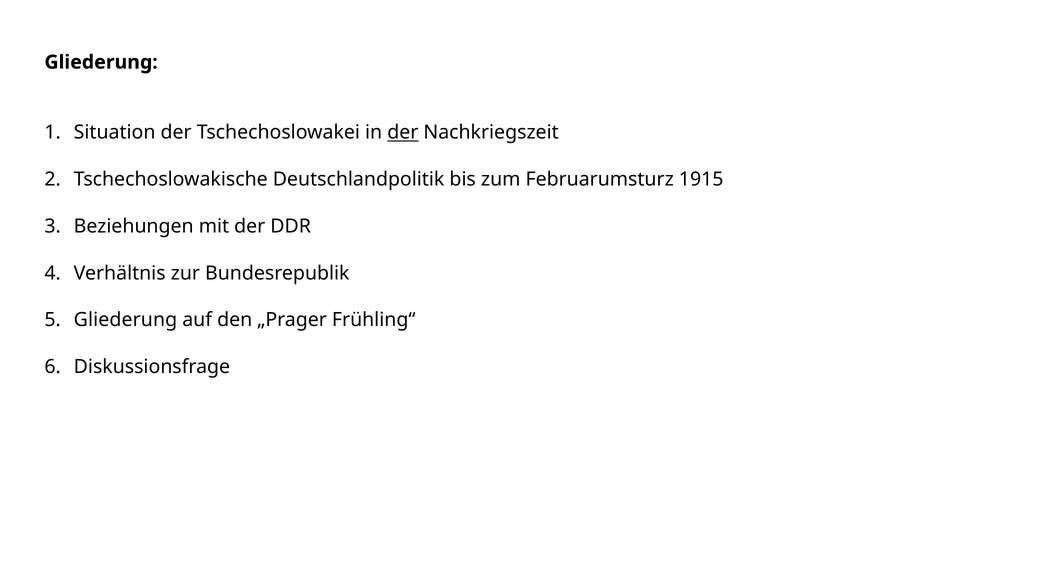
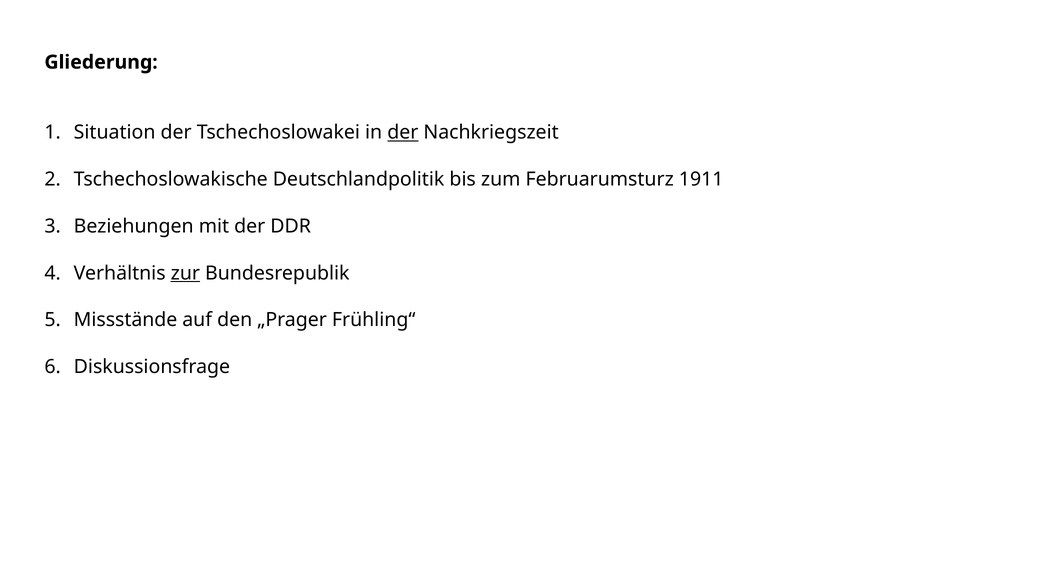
1915: 1915 -> 1911 (701, 179)
zur underline: none -> present (185, 273)
Gliederung: Gliederung -> Missstände (126, 320)
